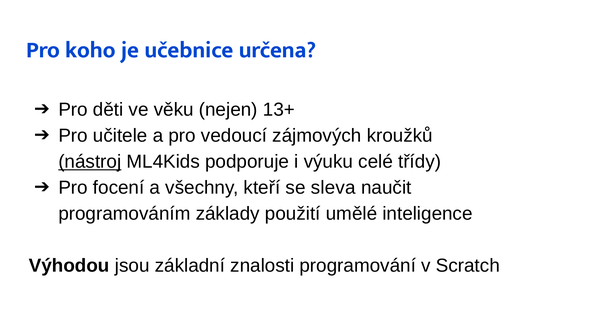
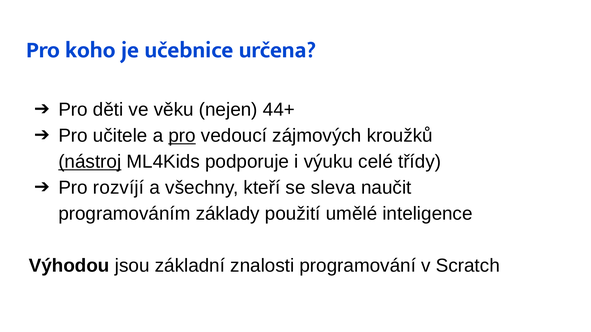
13+: 13+ -> 44+ (279, 110)
pro underline: none -> present (182, 136)
focení: focení -> rozvíjí (119, 188)
